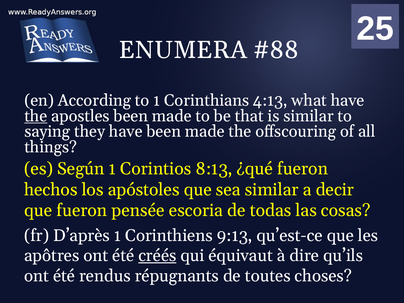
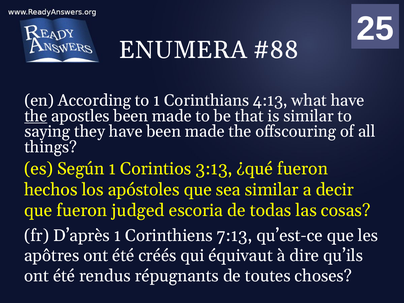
8:13: 8:13 -> 3:13 (214, 169)
pensée: pensée -> judged (138, 211)
9:13: 9:13 -> 7:13 (235, 235)
créés underline: present -> none (157, 256)
